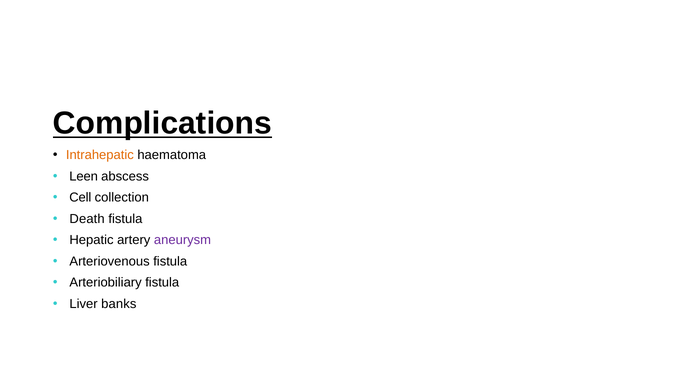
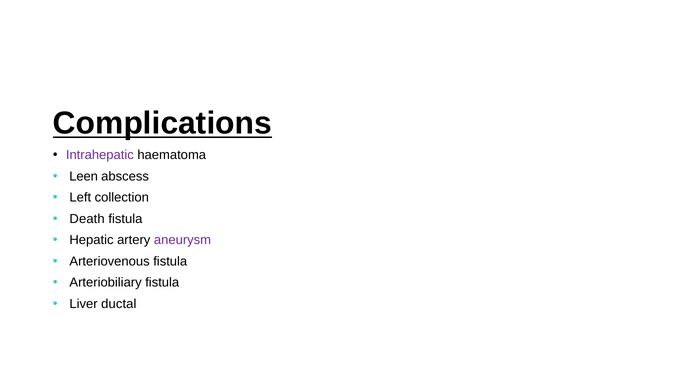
Intrahepatic colour: orange -> purple (100, 155)
Cell: Cell -> Left (80, 198)
banks: banks -> ductal (119, 304)
